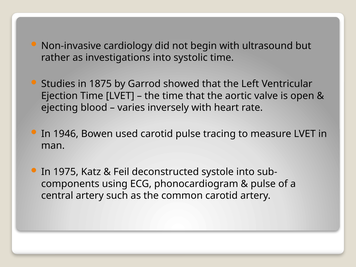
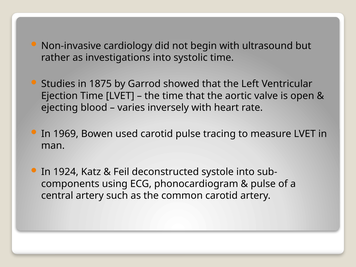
1946: 1946 -> 1969 (66, 134)
1975: 1975 -> 1924 (66, 172)
